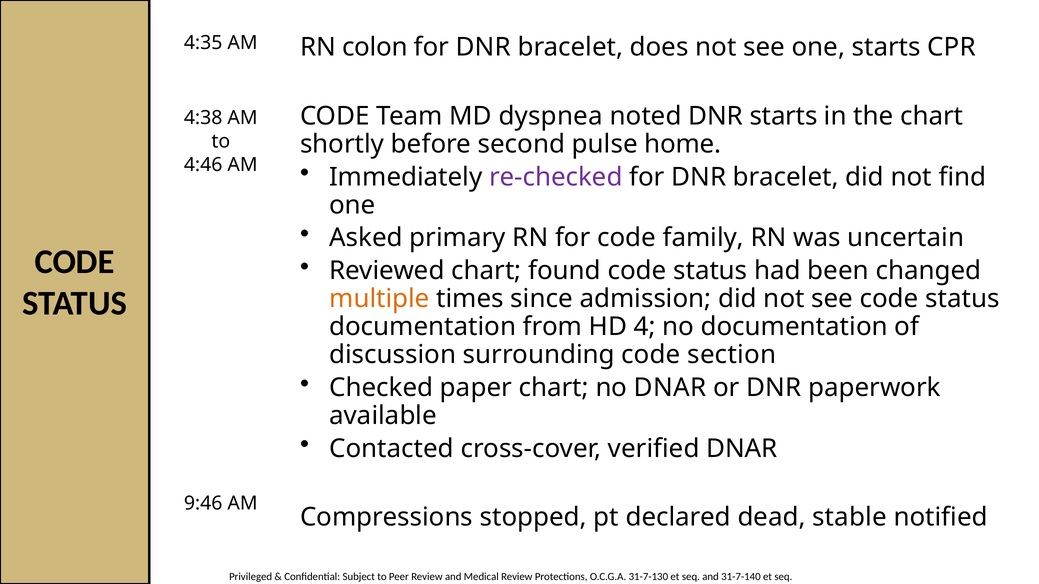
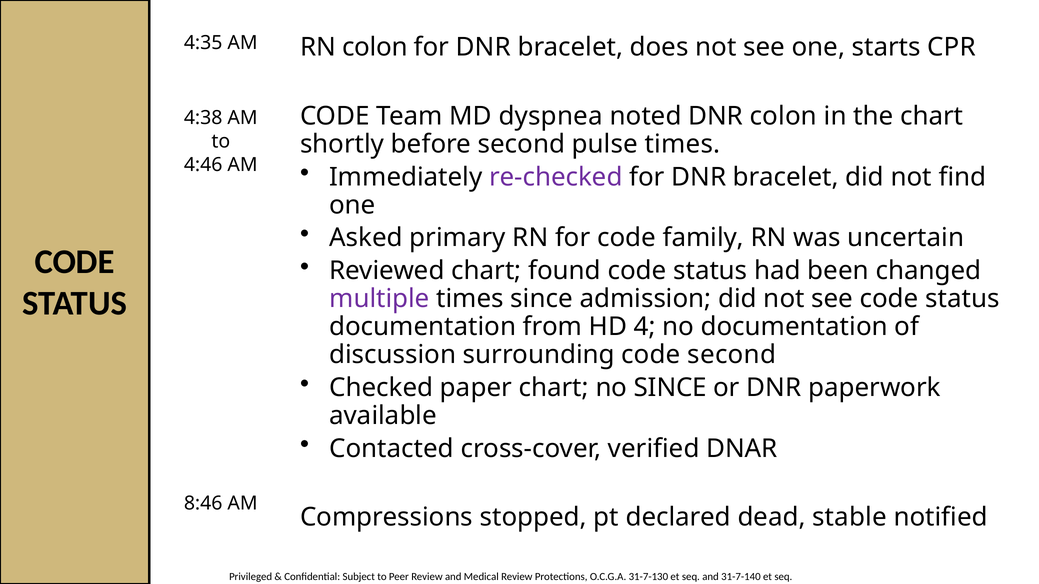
DNR starts: starts -> colon (783, 116)
pulse home: home -> times (682, 144)
multiple colour: orange -> purple (379, 299)
code section: section -> second (732, 355)
no DNAR: DNAR -> SINCE (670, 388)
9:46: 9:46 -> 8:46 (203, 504)
